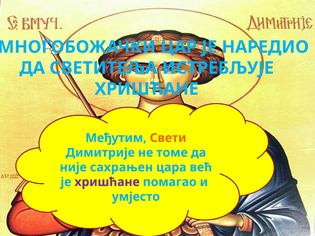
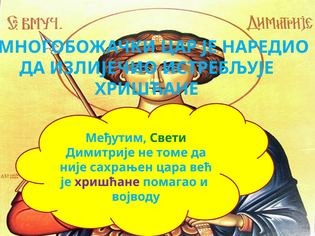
СВЕТИТЕЉА: СВЕТИТЕЉА -> ИЗЛИЈЕЧИО (103, 68)
Свети colour: orange -> green (168, 138)
умјесто: умјесто -> војводу (136, 197)
